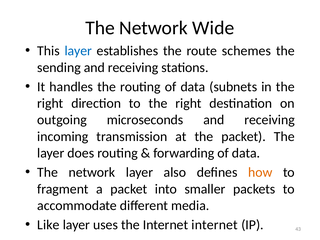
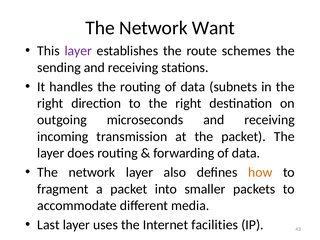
Wide: Wide -> Want (213, 28)
layer colour: blue -> purple (78, 51)
Like: Like -> Last (48, 225)
Internet internet: internet -> facilities (215, 225)
